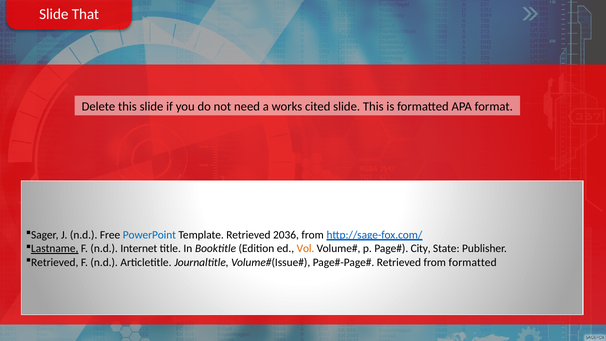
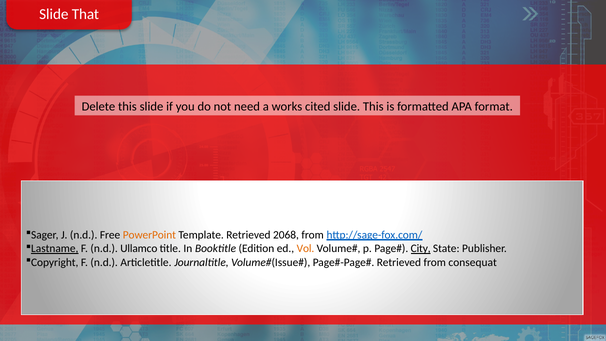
PowerPoint colour: blue -> orange (149, 235)
2036: 2036 -> 2068 (286, 235)
Internet: Internet -> Ullamco (139, 249)
City underline: none -> present (421, 249)
Retrieved: Retrieved -> Copyright (55, 262)
from formatted: formatted -> consequat (473, 262)
